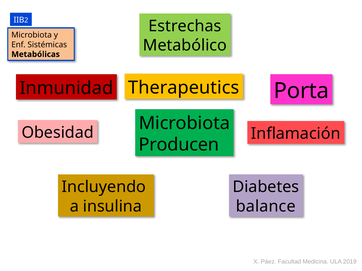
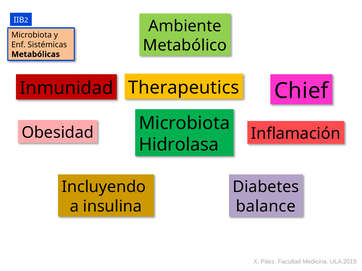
Estrechas: Estrechas -> Ambiente (185, 26)
Porta: Porta -> Chief (301, 91)
Producen: Producen -> Hidrolasa (179, 145)
